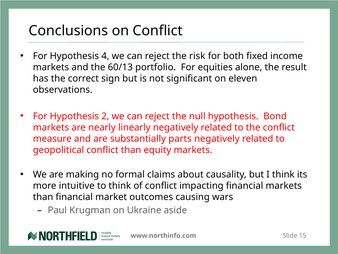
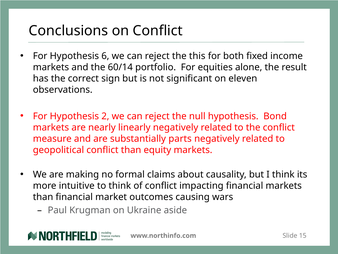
4: 4 -> 6 (105, 56)
risk: risk -> this (197, 56)
60/13: 60/13 -> 60/14 (120, 67)
